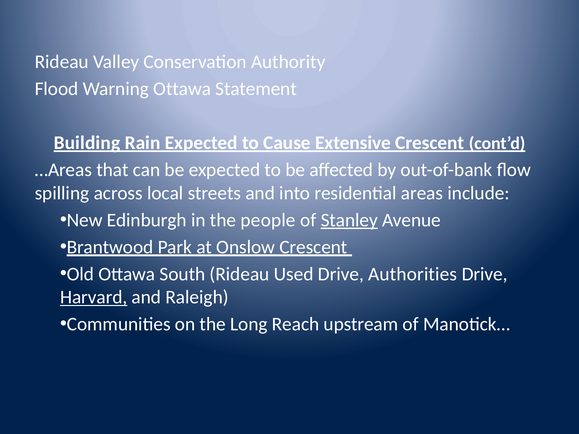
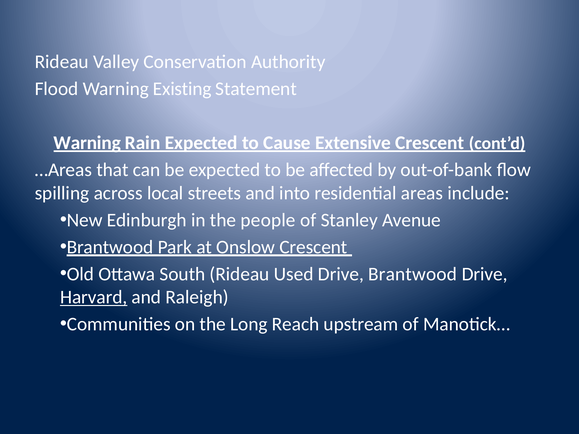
Warning Ottawa: Ottawa -> Existing (182, 89)
Building: Building -> Warning (87, 143)
Stanley underline: present -> none (349, 220)
Drive Authorities: Authorities -> Brantwood (413, 274)
